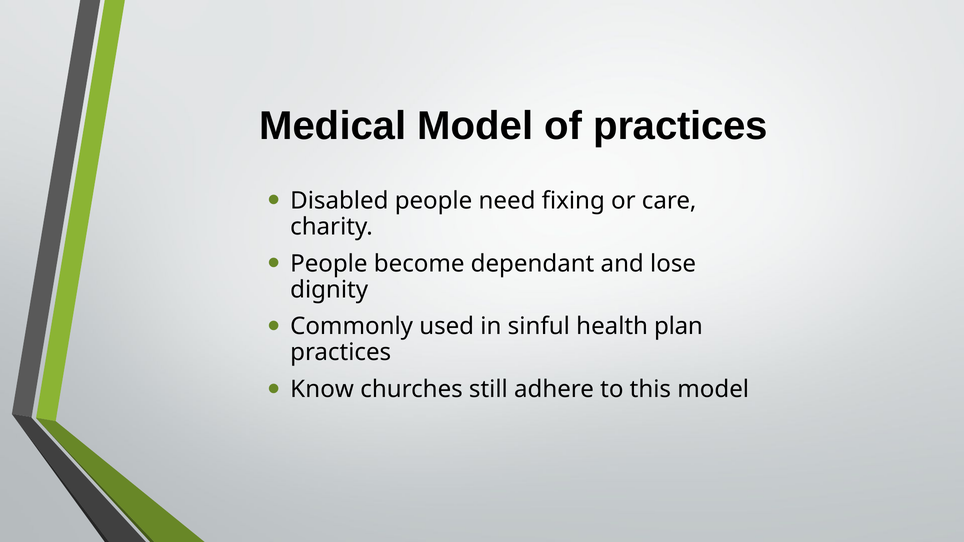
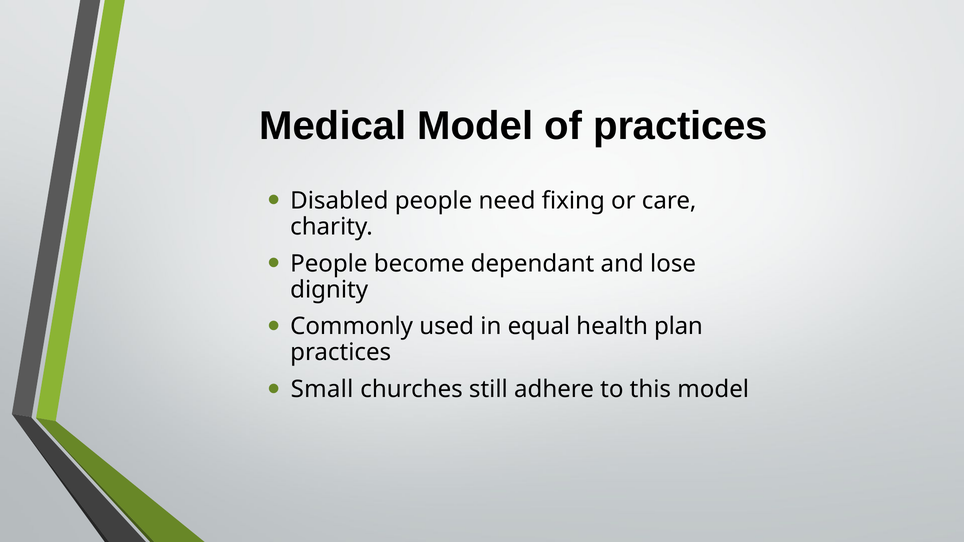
sinful: sinful -> equal (539, 327)
Know: Know -> Small (322, 389)
